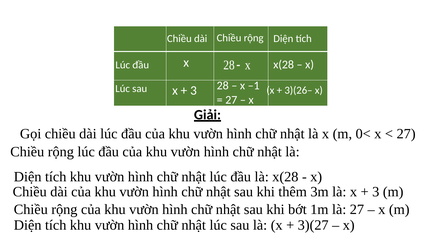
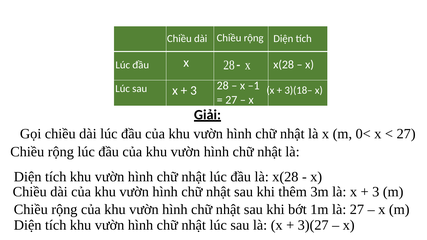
3)(26–: 3)(26– -> 3)(18– (298, 90)
